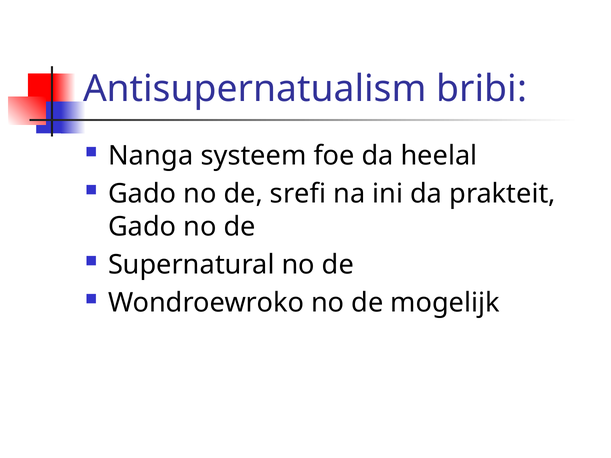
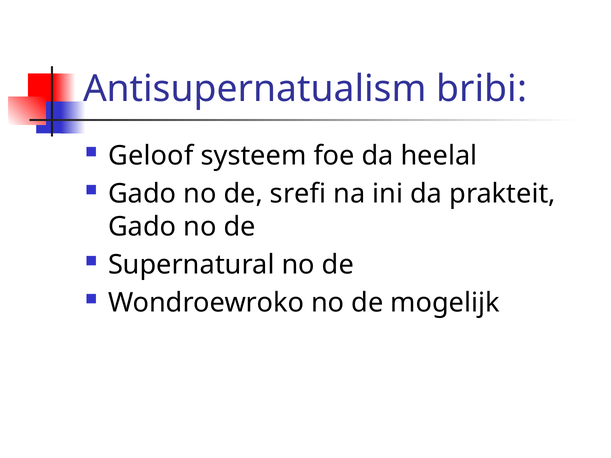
Nanga: Nanga -> Geloof (151, 156)
